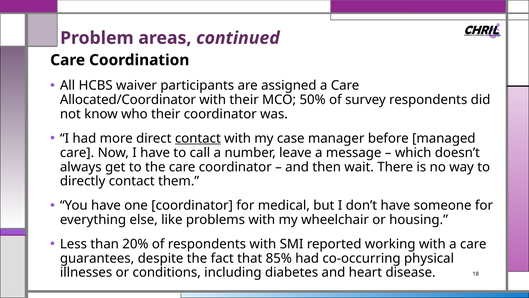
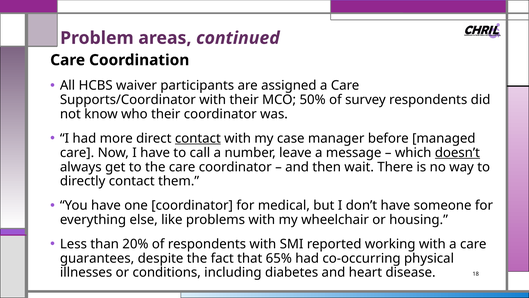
Allocated/Coordinator: Allocated/Coordinator -> Supports/Coordinator (128, 100)
doesn’t underline: none -> present (457, 152)
85%: 85% -> 65% (279, 258)
